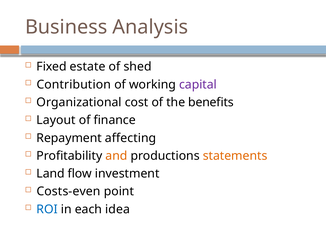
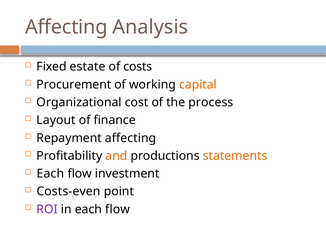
Business: Business -> Affecting (66, 27)
shed: shed -> costs (138, 67)
Contribution: Contribution -> Procurement (74, 85)
capital colour: purple -> orange (198, 85)
benefits: benefits -> process (211, 103)
Land: Land -> Each (50, 174)
ROI colour: blue -> purple (47, 210)
in each idea: idea -> flow (118, 210)
